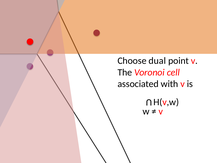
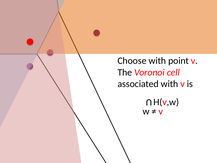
Choose dual: dual -> with (157, 61)
